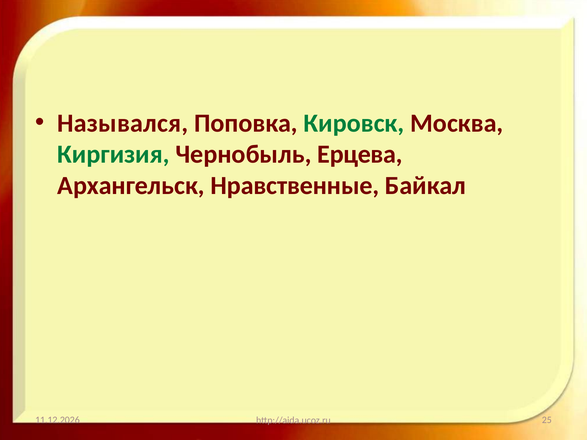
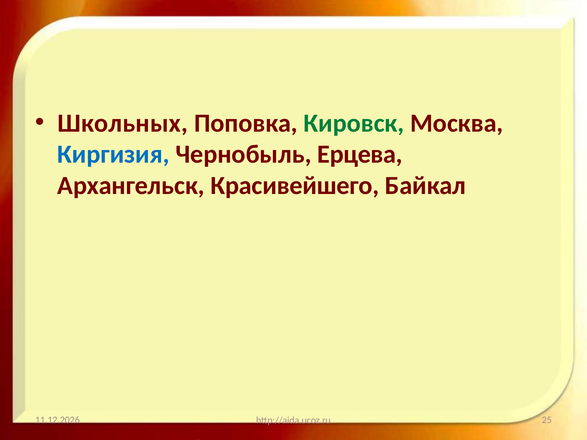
Назывался: Назывался -> Школьных (123, 123)
Киргизия colour: green -> blue (113, 154)
Нравственные: Нравственные -> Красивейшего (295, 186)
